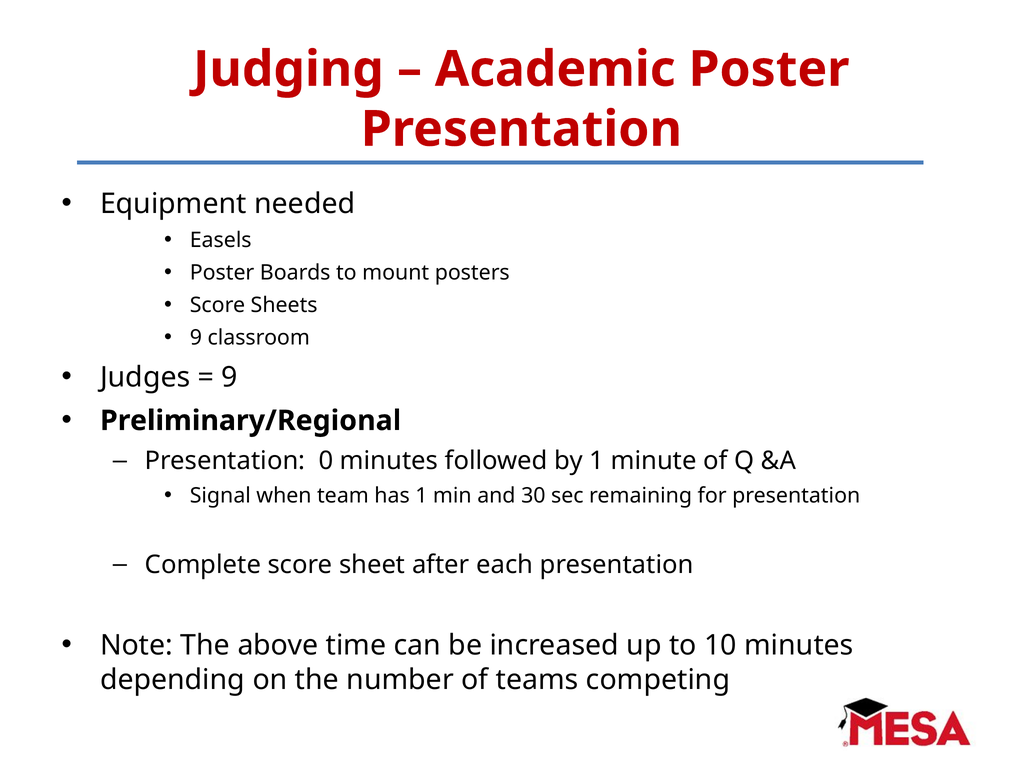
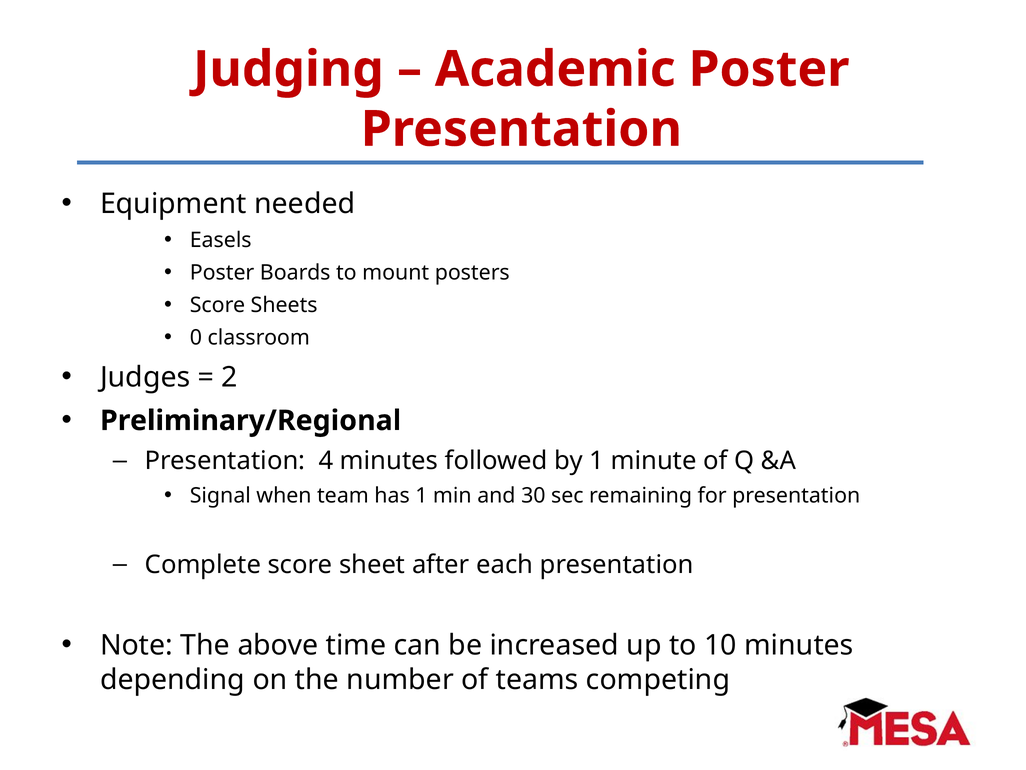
9: 9 -> 0 (196, 337)
9: 9 -> 2 (230, 377)
0: 0 -> 4 (326, 461)
